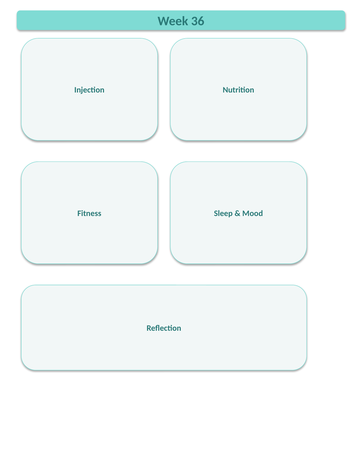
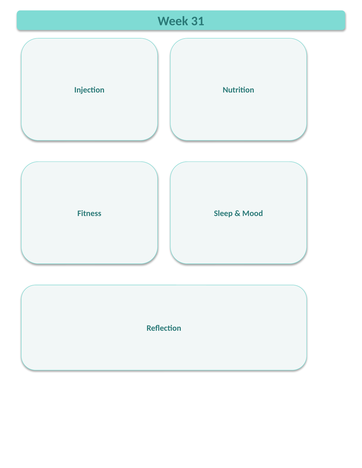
36: 36 -> 31 (198, 21)
